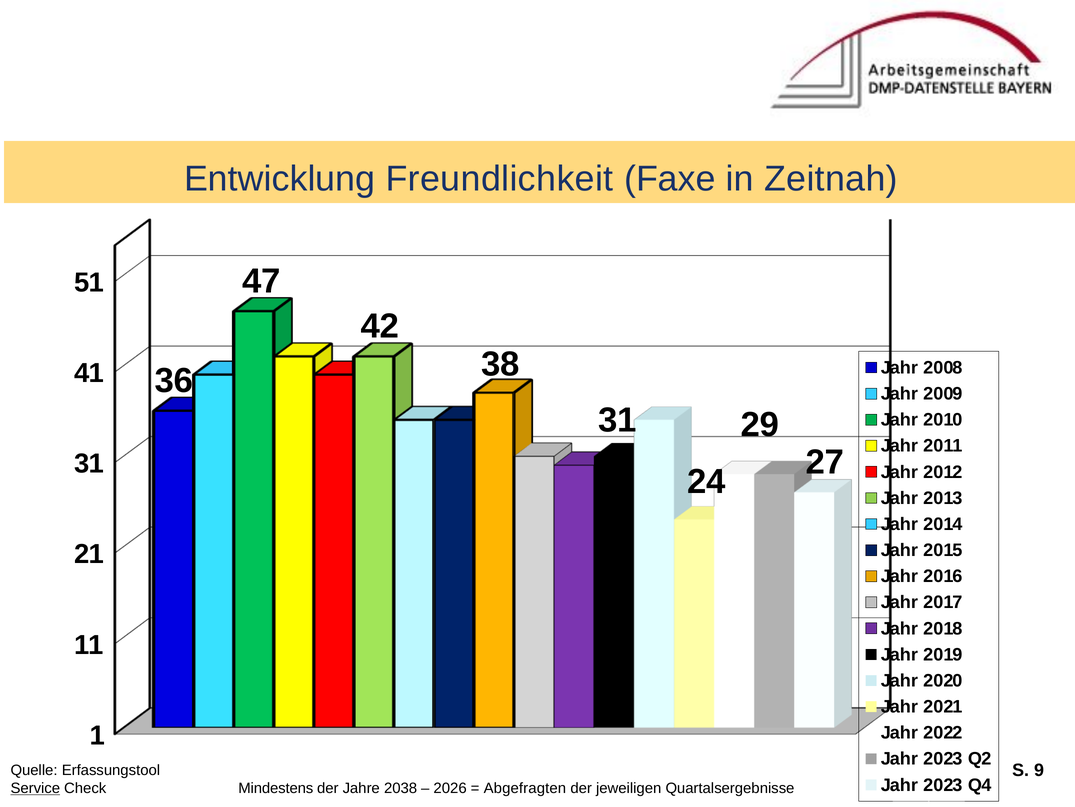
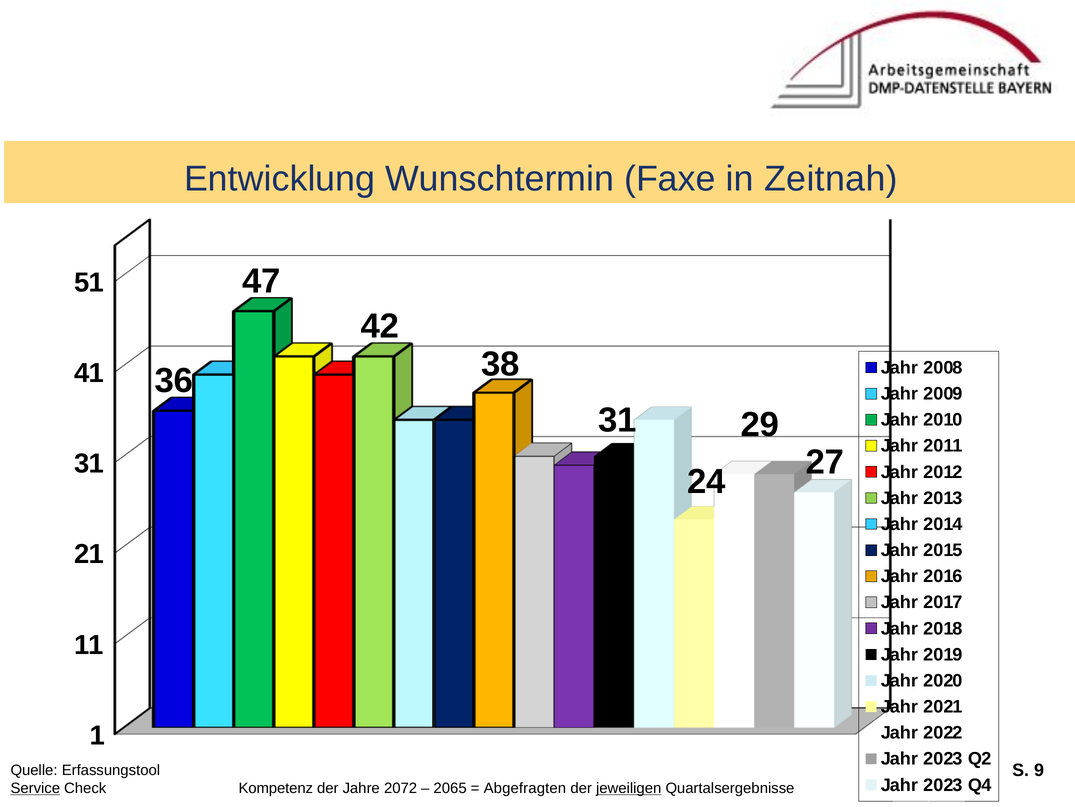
Freundlichkeit: Freundlichkeit -> Wunschtermin (500, 179)
Mindestens: Mindestens -> Kompetenz (276, 788)
2038: 2038 -> 2072 (401, 788)
2026: 2026 -> 2065 (450, 788)
jeweiligen underline: none -> present (629, 788)
